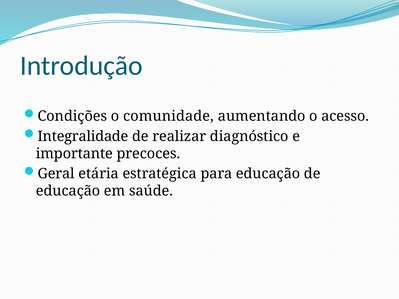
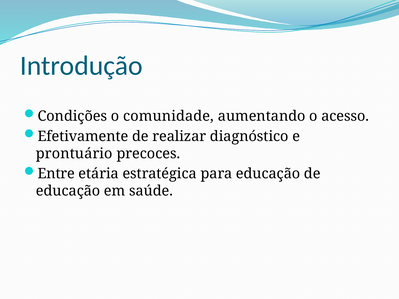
Integralidade: Integralidade -> Efetivamente (83, 136)
importante: importante -> prontuário (74, 154)
Geral: Geral -> Entre (56, 174)
